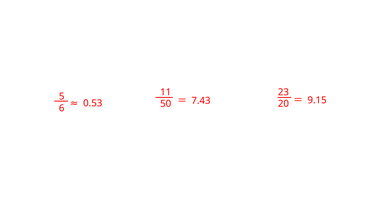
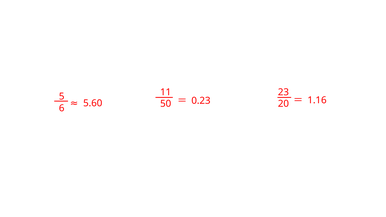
0.53: 0.53 -> 5.60 (93, 103)
7.43: 7.43 -> 0.23 (201, 101)
9.15: 9.15 -> 1.16 (317, 100)
